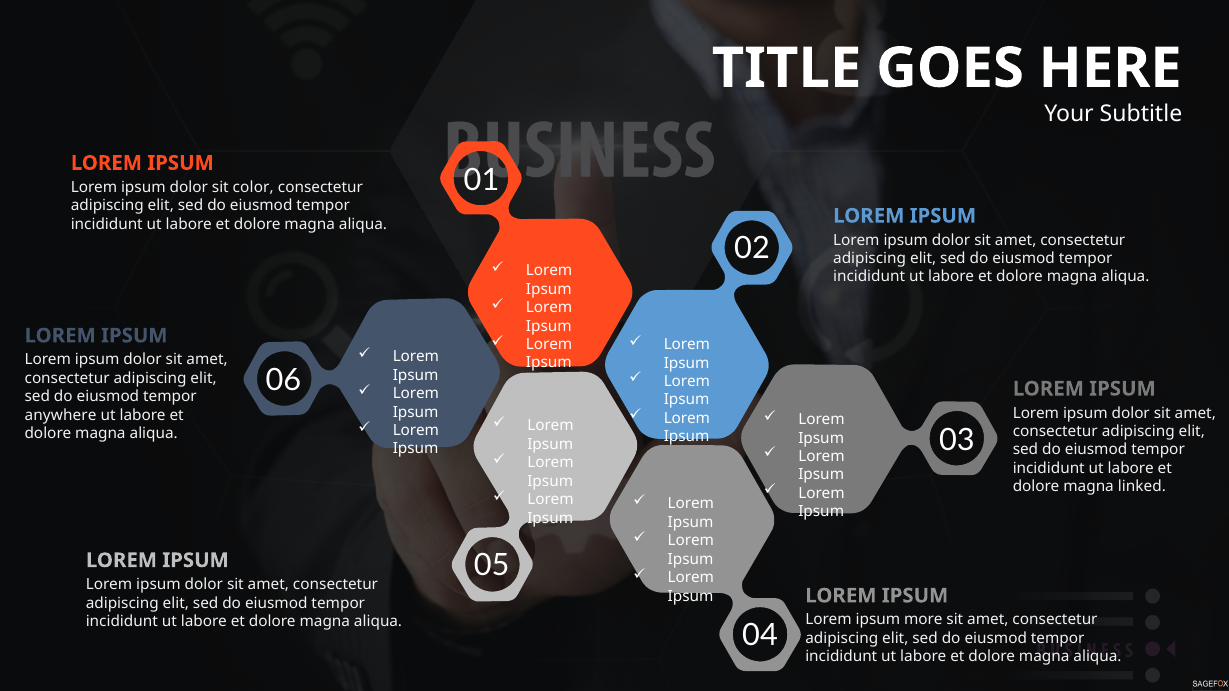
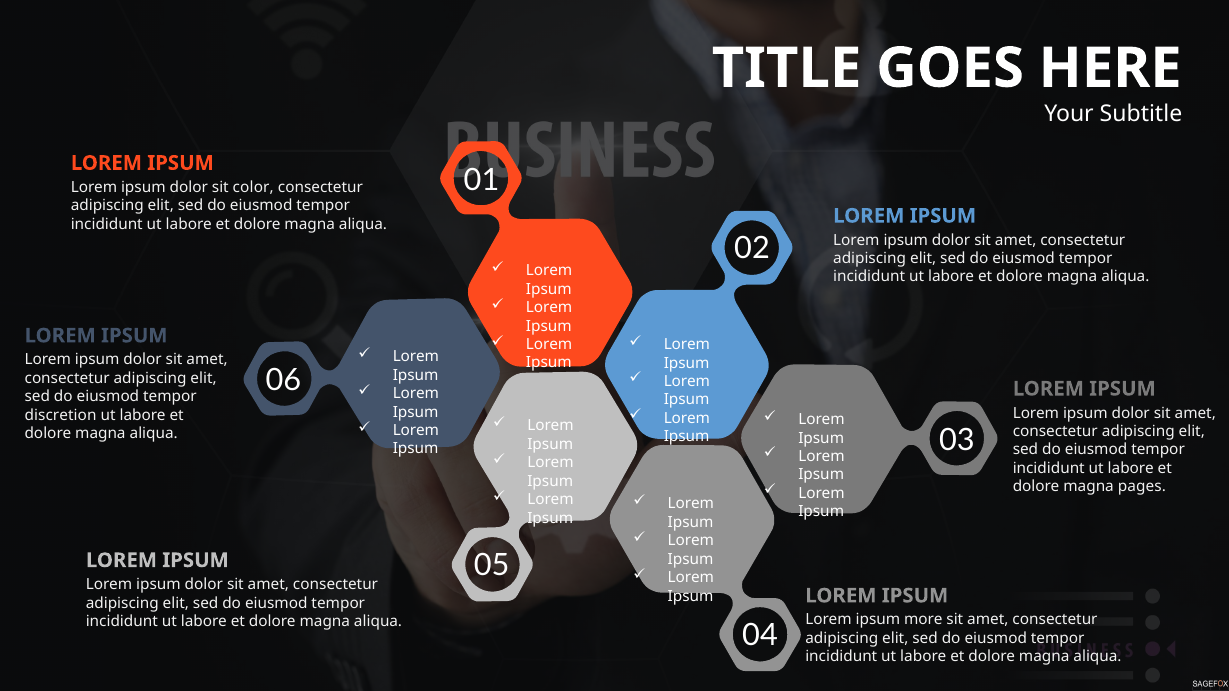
anywhere: anywhere -> discretion (61, 415)
linked: linked -> pages (1142, 487)
